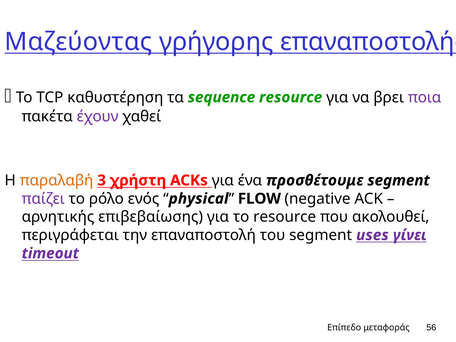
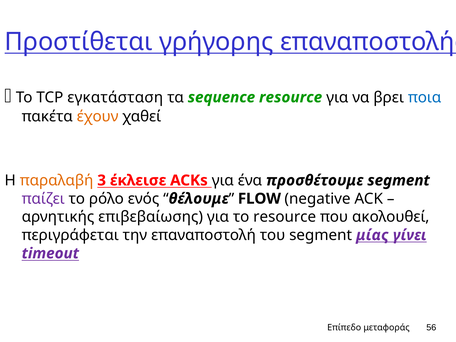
Μαζεύοντας: Μαζεύοντας -> Προστίθεται (79, 42)
καθυστέρηση: καθυστέρηση -> εγκατάσταση (115, 97)
ποια colour: purple -> blue (425, 97)
έχουν colour: purple -> orange (98, 117)
χρήστη: χρήστη -> έκλεισε (138, 180)
physical: physical -> θέλουμε (199, 199)
uses: uses -> μίας (372, 235)
